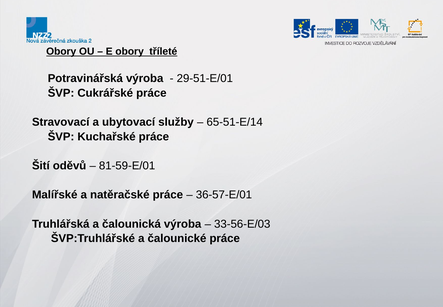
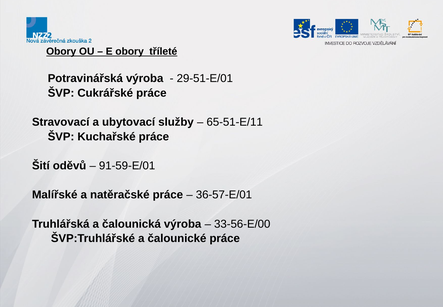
65-51-E/14: 65-51-E/14 -> 65-51-E/11 (235, 122)
81-59-E/01: 81-59-E/01 -> 91-59-E/01 (127, 166)
33-56-E/03: 33-56-E/03 -> 33-56-E/00 (242, 224)
